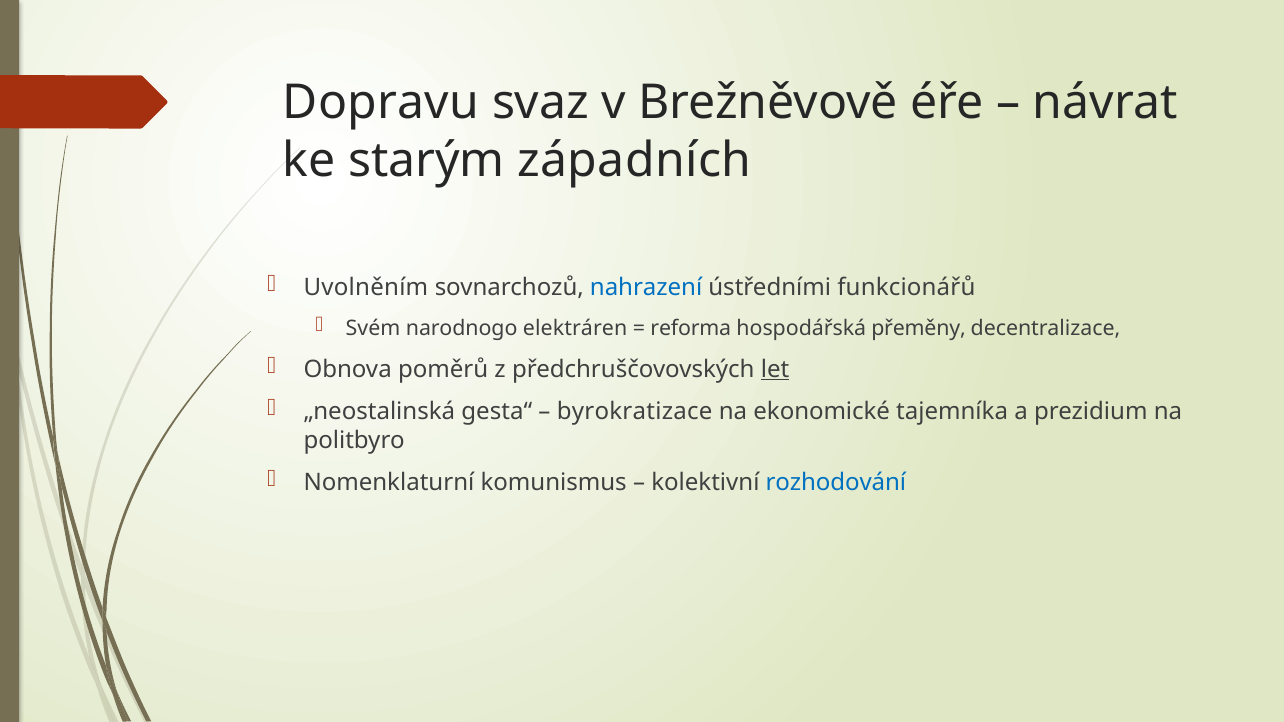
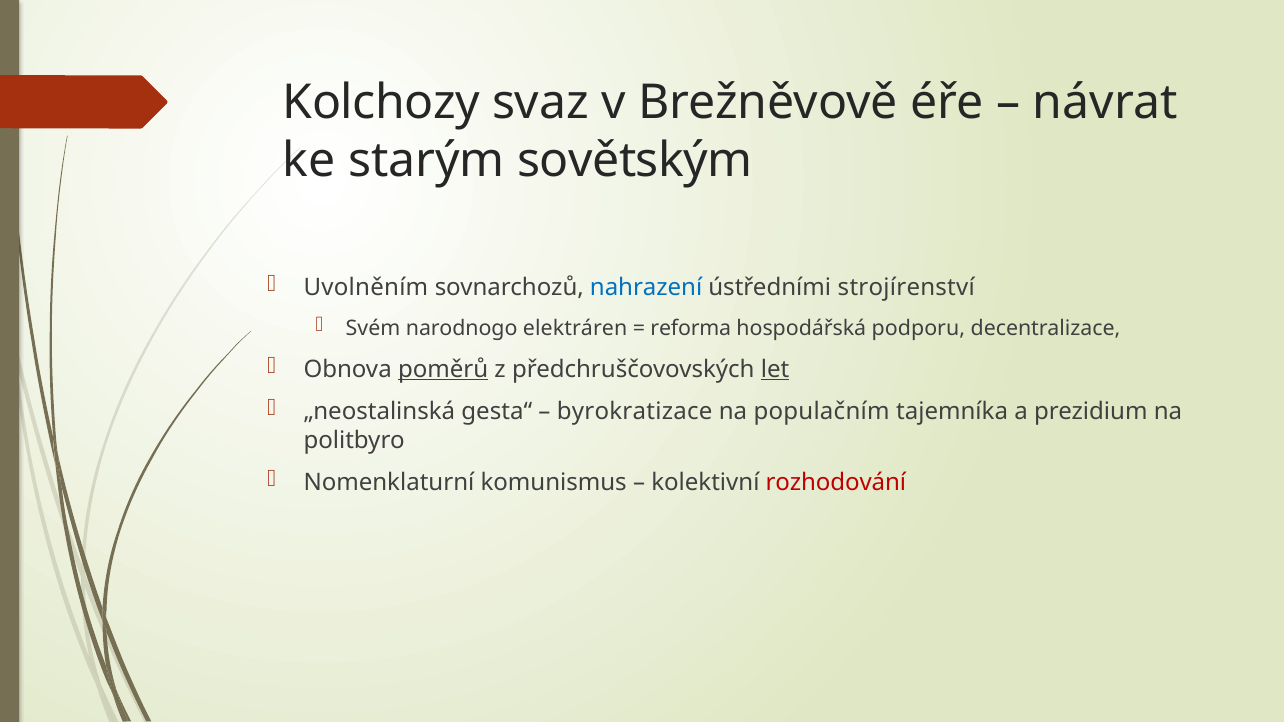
Dopravu: Dopravu -> Kolchozy (381, 103)
západních: západních -> sovětským (635, 161)
funkcionářů: funkcionářů -> strojírenství (906, 288)
přeměny: přeměny -> podporu (918, 328)
poměrů underline: none -> present (443, 369)
ekonomické: ekonomické -> populačním (822, 412)
rozhodování colour: blue -> red (836, 483)
